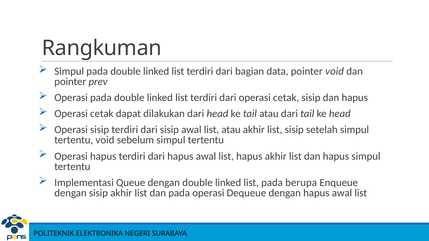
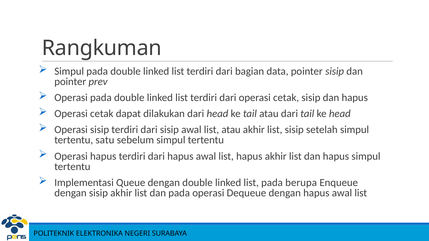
pointer void: void -> sisip (335, 71)
tertentu void: void -> satu (105, 140)
